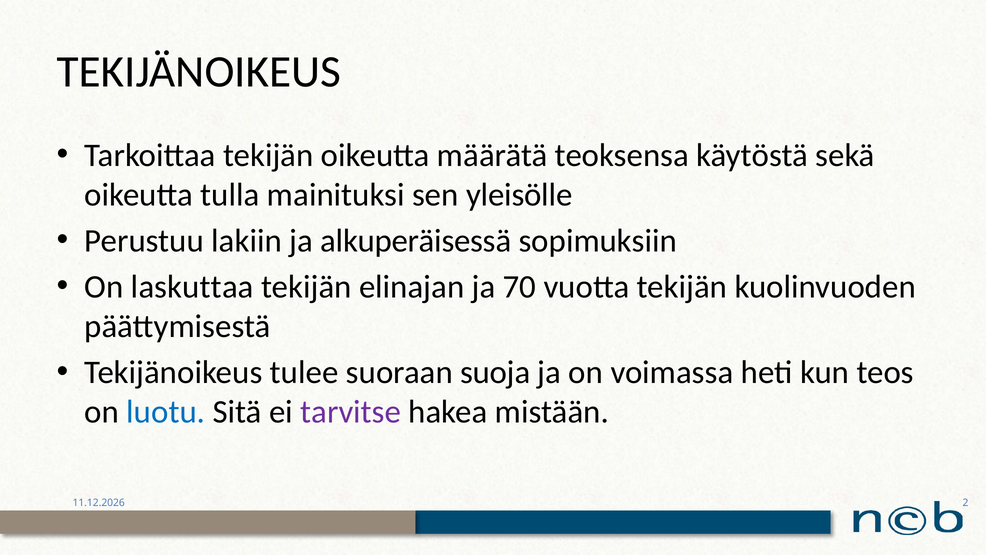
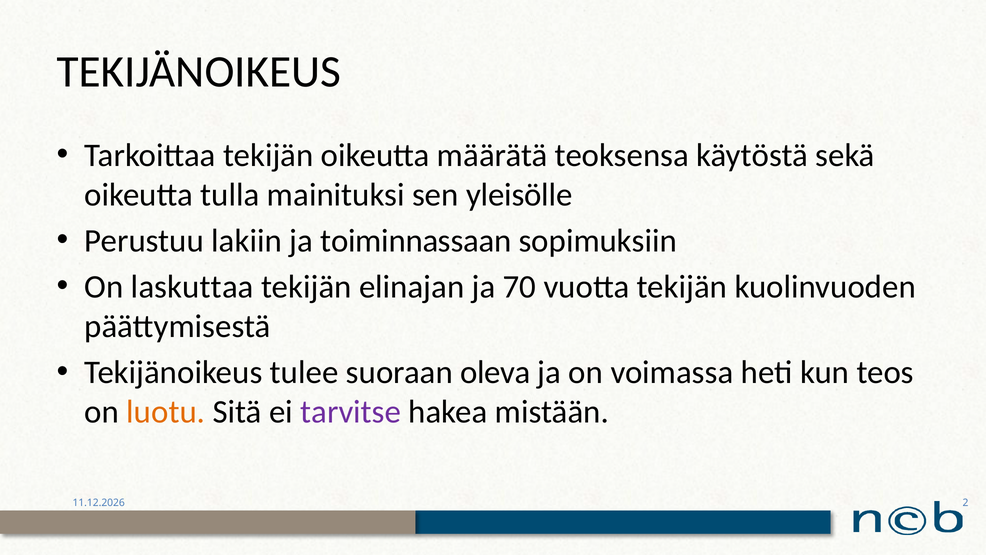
alkuperäisessä: alkuperäisessä -> toiminnassaan (416, 241)
suoja: suoja -> oleva (495, 372)
luotu colour: blue -> orange (166, 412)
